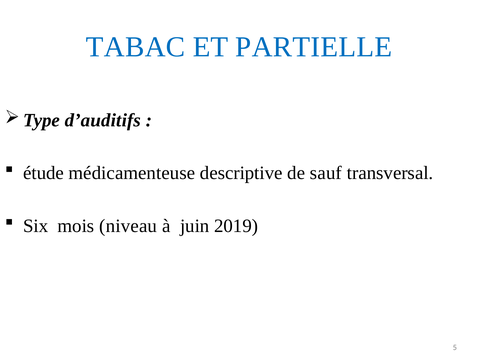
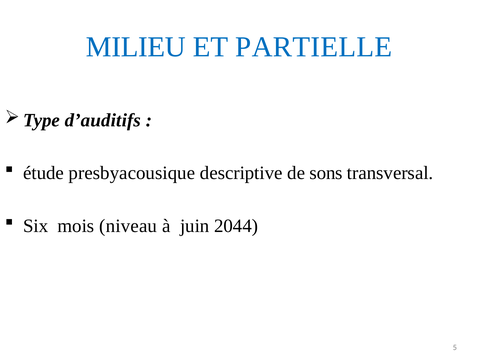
TABAC: TABAC -> MILIEU (136, 47)
médicamenteuse: médicamenteuse -> presbyacousique (132, 173)
sauf: sauf -> sons (326, 173)
2019: 2019 -> 2044 (236, 226)
